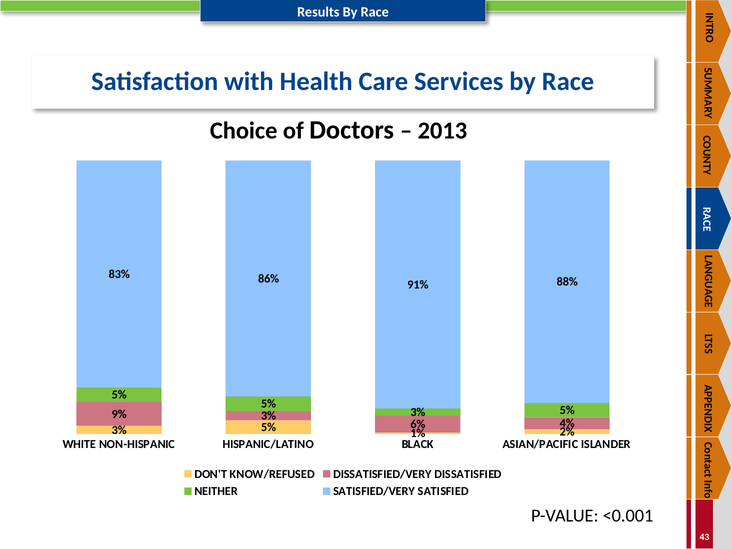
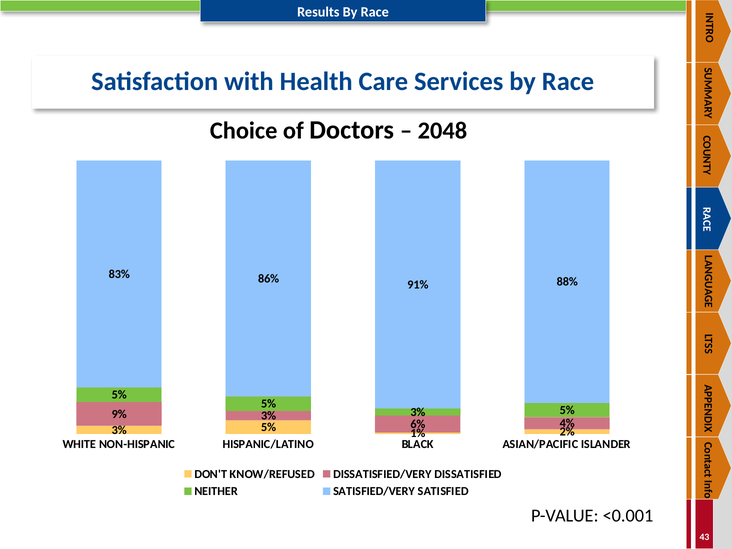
2013: 2013 -> 2048 (442, 131)
